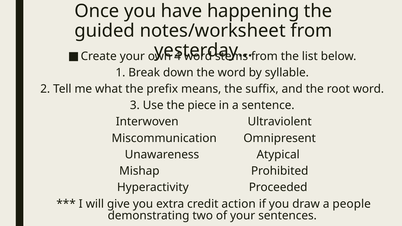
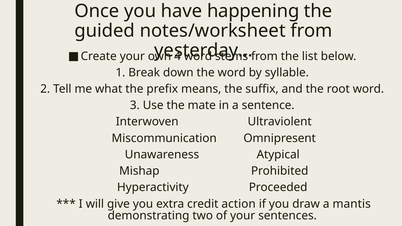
piece: piece -> mate (202, 105)
people: people -> mantis (352, 204)
